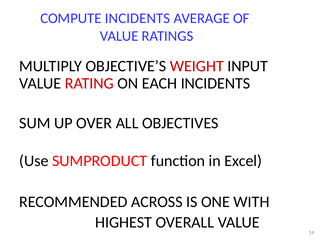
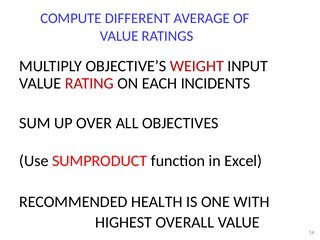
COMPUTE INCIDENTS: INCIDENTS -> DIFFERENT (138, 18)
ACROSS: ACROSS -> HEALTH (157, 202)
